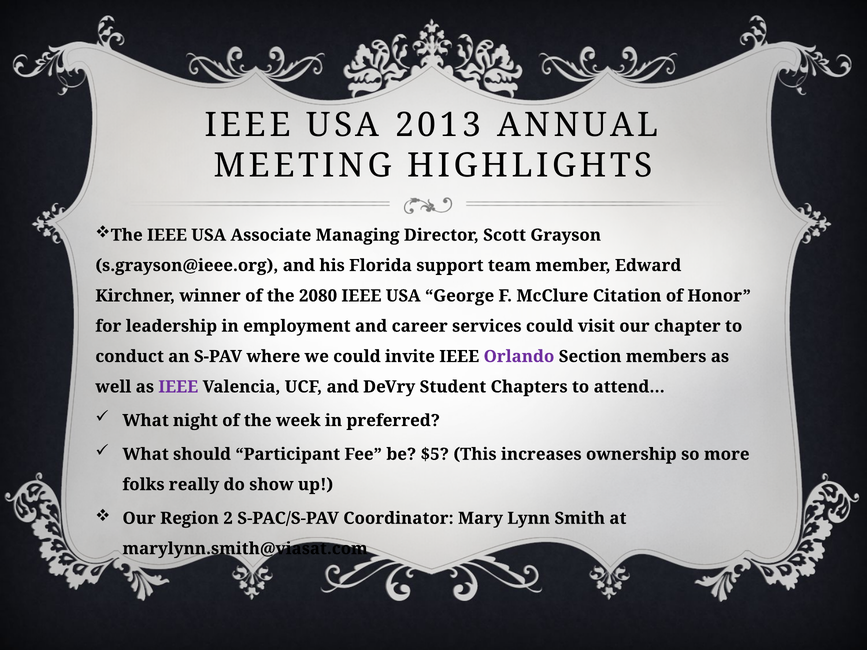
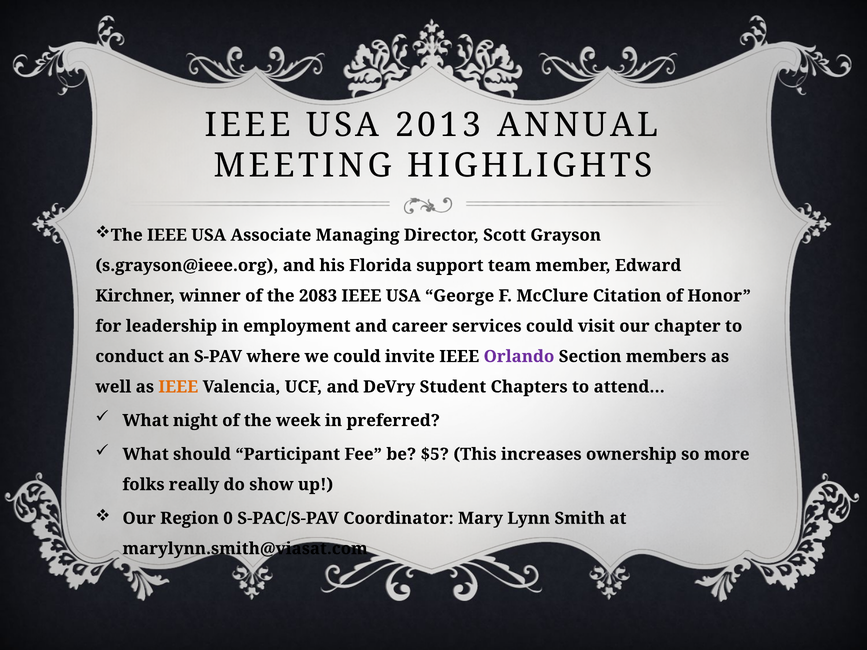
2080: 2080 -> 2083 (318, 296)
IEEE colour: purple -> orange (178, 387)
2: 2 -> 0 (228, 518)
